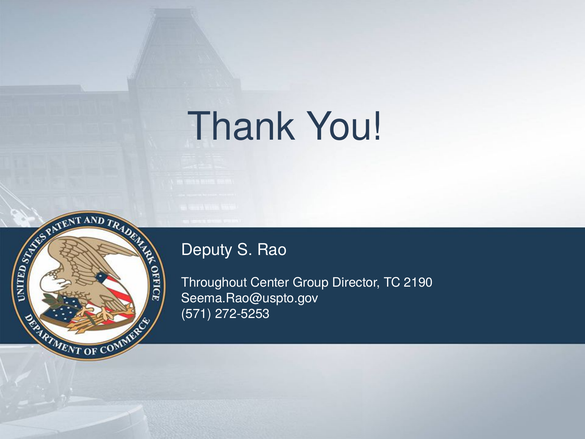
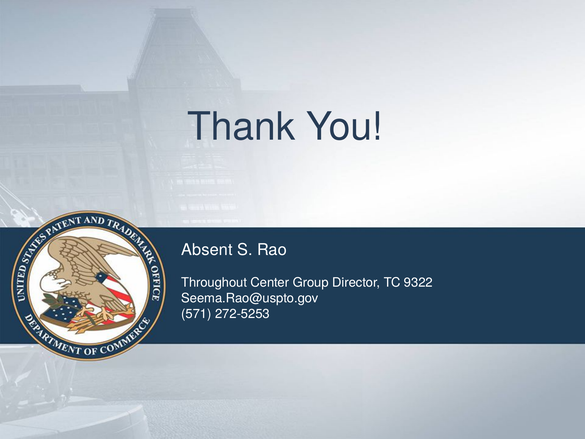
Deputy: Deputy -> Absent (207, 250)
2190: 2190 -> 9322 (418, 283)
